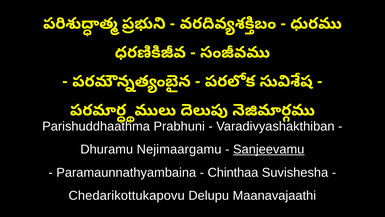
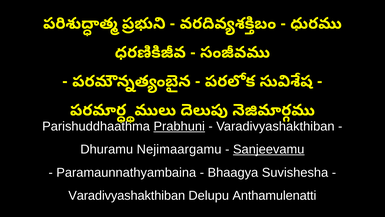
Prabhuni underline: none -> present (179, 126)
Chinthaa: Chinthaa -> Bhaagya (233, 172)
Chedarikottukapovu: Chedarikottukapovu -> Varadivyashakthiban (127, 195)
Maanavajaathi: Maanavajaathi -> Anthamulenatti (274, 195)
